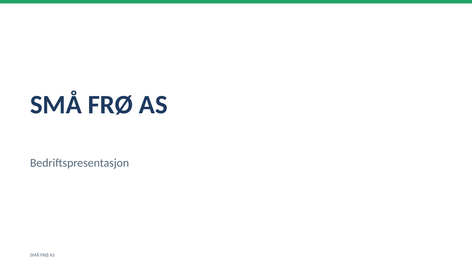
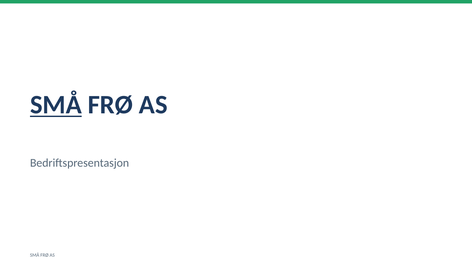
SMÅ underline: none -> present (56, 105)
